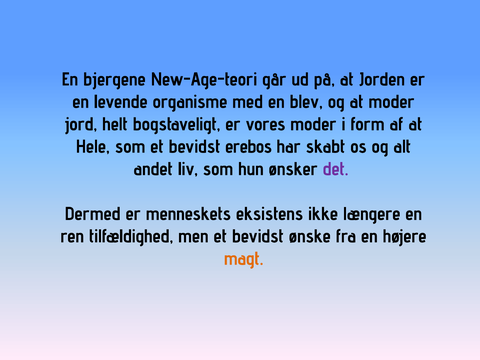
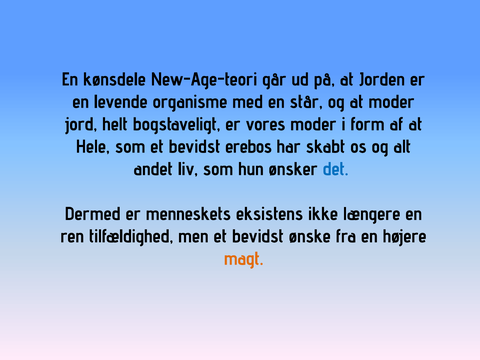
bjergene: bjergene -> kønsdele (114, 79)
blev: blev -> står (306, 102)
det colour: purple -> blue (336, 169)
